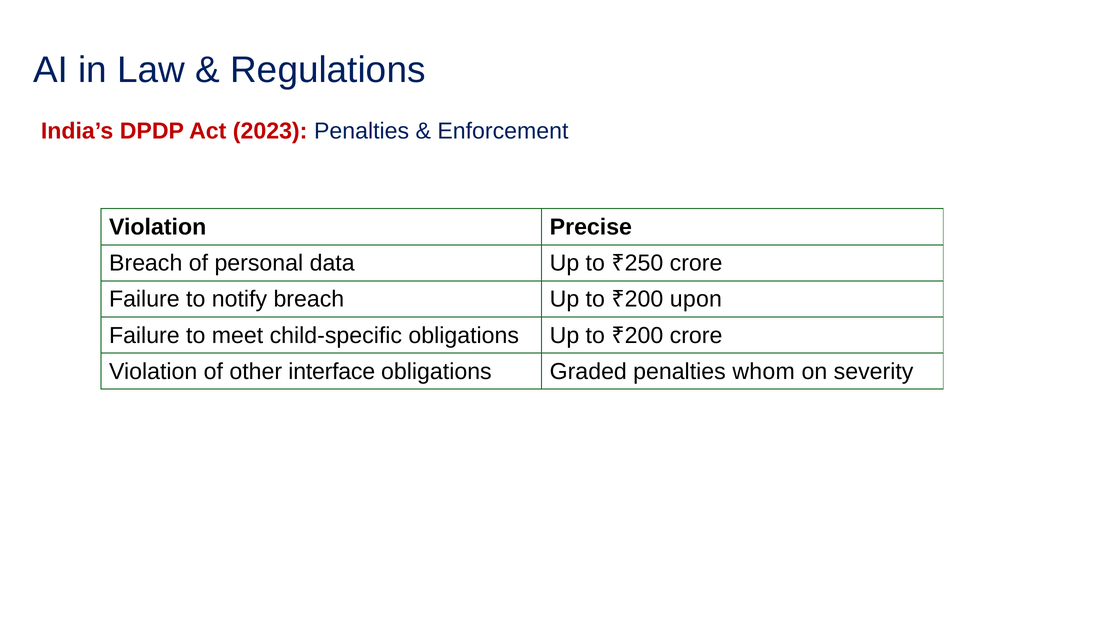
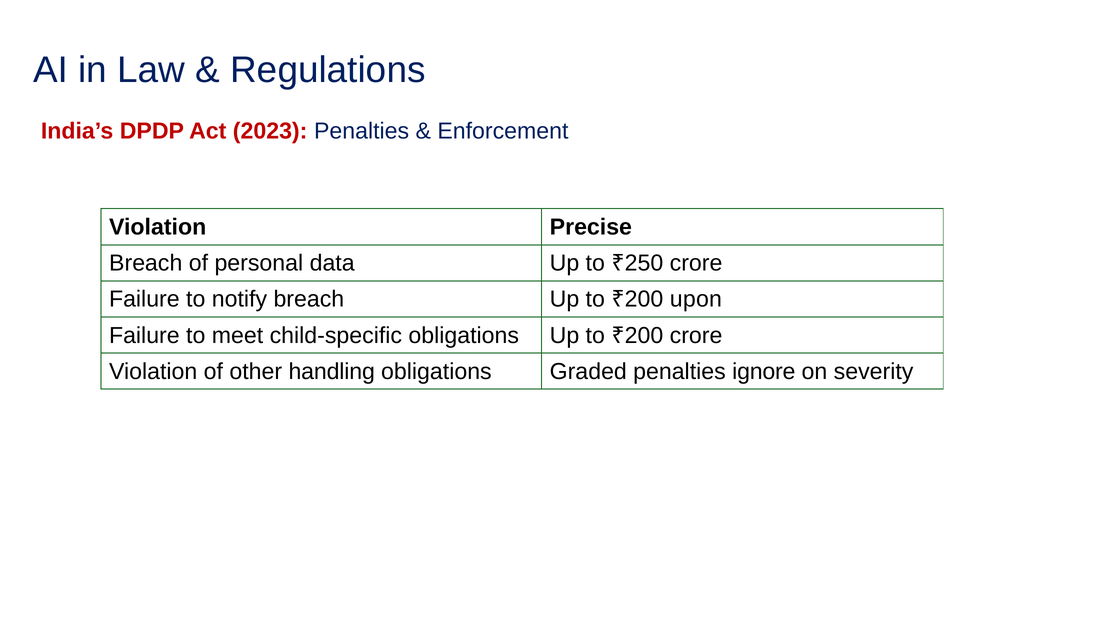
interface: interface -> handling (332, 371)
whom: whom -> ignore (764, 371)
